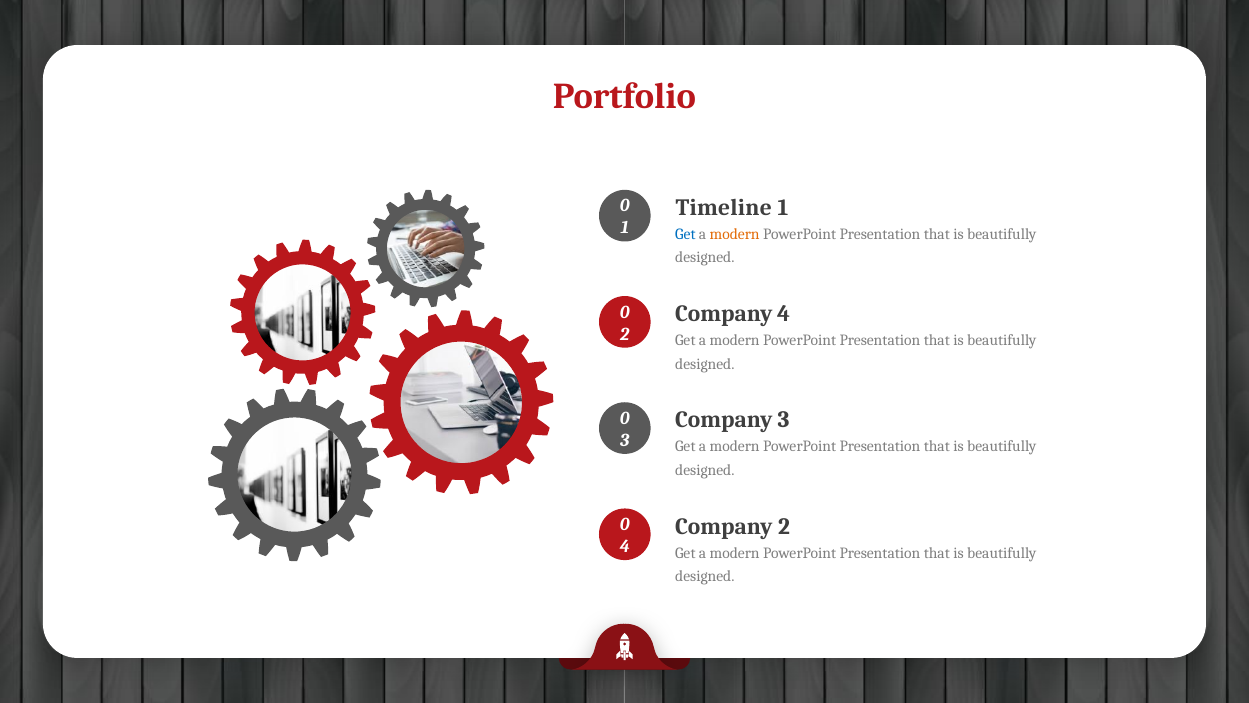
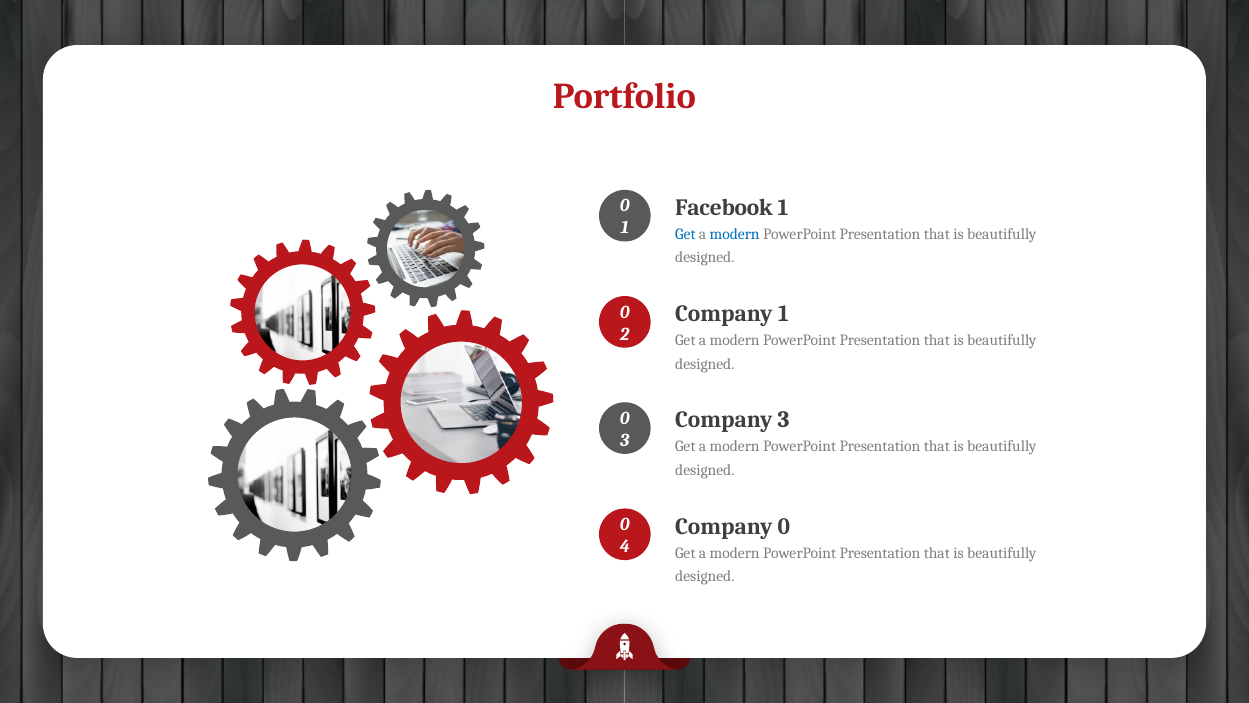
Timeline: Timeline -> Facebook (724, 208)
modern colour: orange -> blue (735, 234)
Company 4: 4 -> 1 (783, 314)
Company 2: 2 -> 0 (784, 526)
